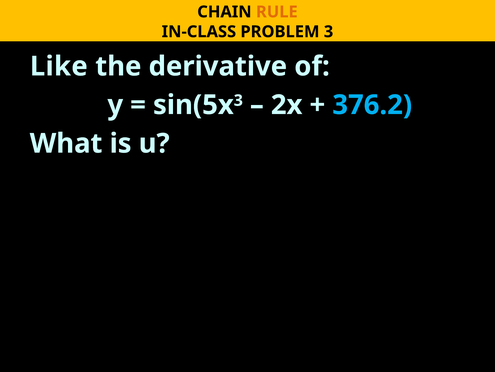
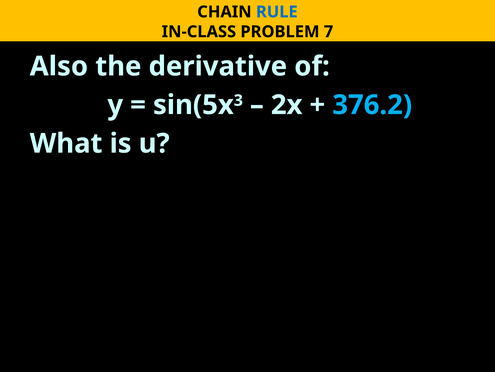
RULE colour: orange -> blue (277, 12)
PROBLEM 3: 3 -> 7 (329, 32)
Like: Like -> Also (59, 66)
